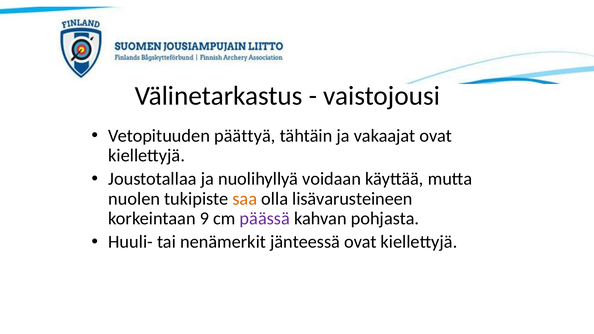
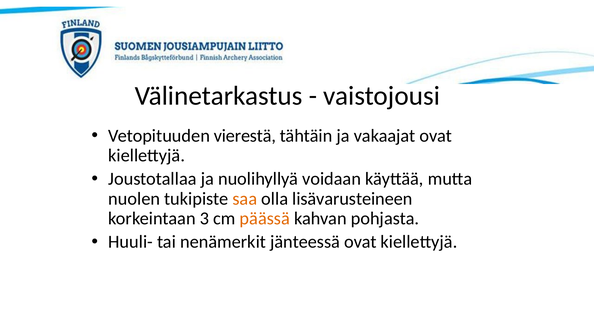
päättyä: päättyä -> vierestä (245, 136)
9: 9 -> 3 (204, 219)
päässä colour: purple -> orange (265, 219)
